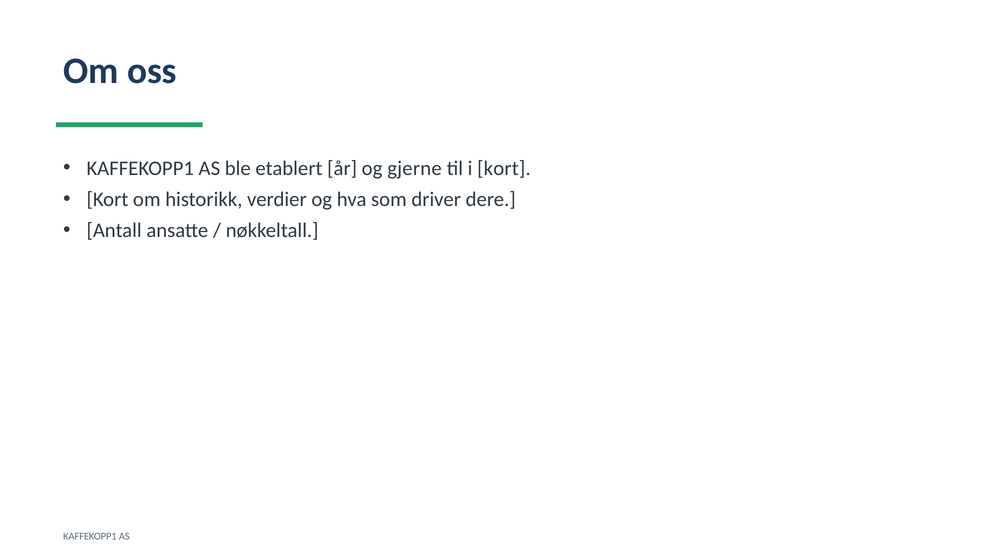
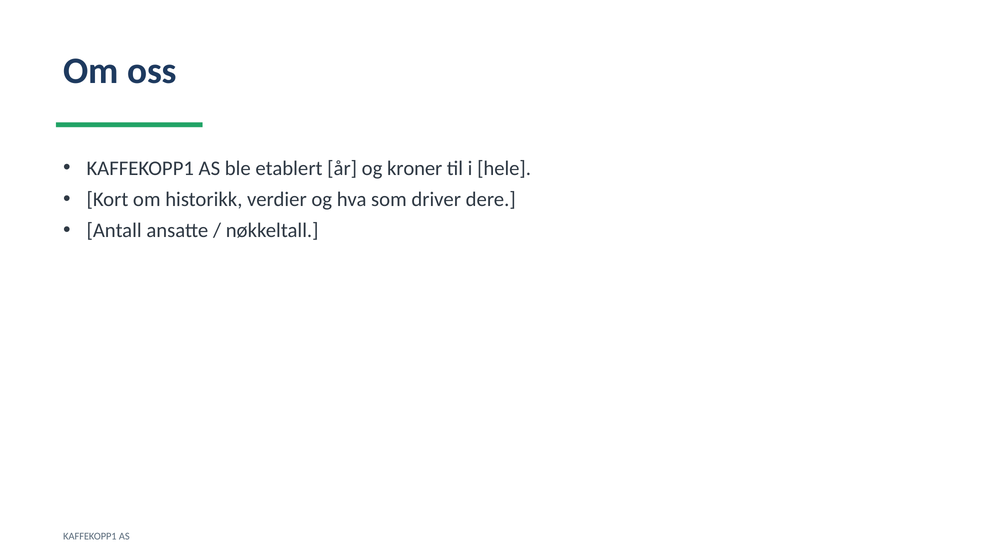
gjerne: gjerne -> kroner (415, 168)
i kort: kort -> hele (504, 168)
